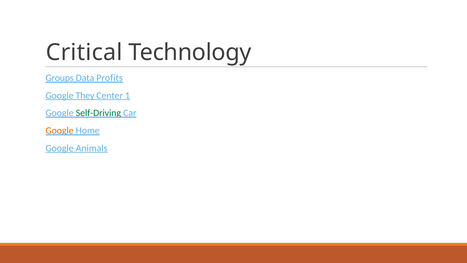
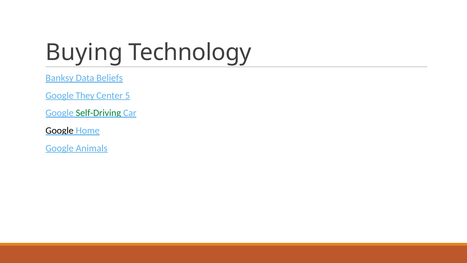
Critical: Critical -> Buying (84, 52)
Groups: Groups -> Banksy (60, 78)
Profits: Profits -> Beliefs (110, 78)
1: 1 -> 5 (127, 95)
Google colour: orange -> black (60, 130)
